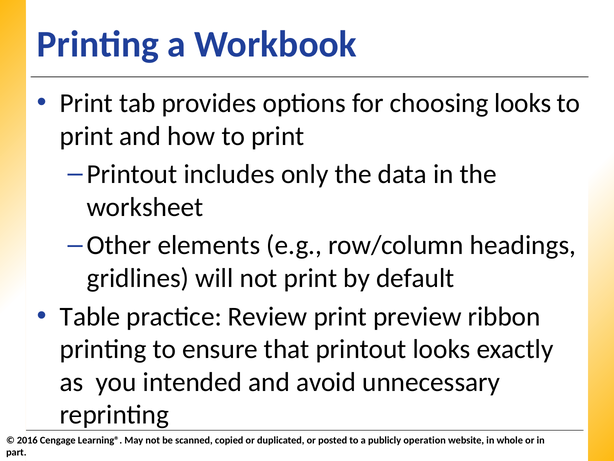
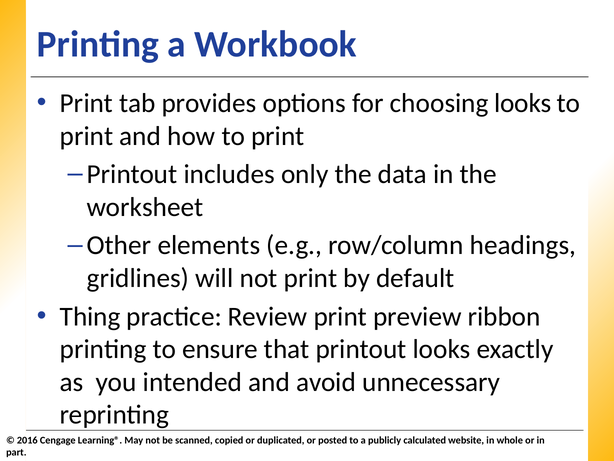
Table: Table -> Thing (90, 316)
operation: operation -> calculated (425, 440)
